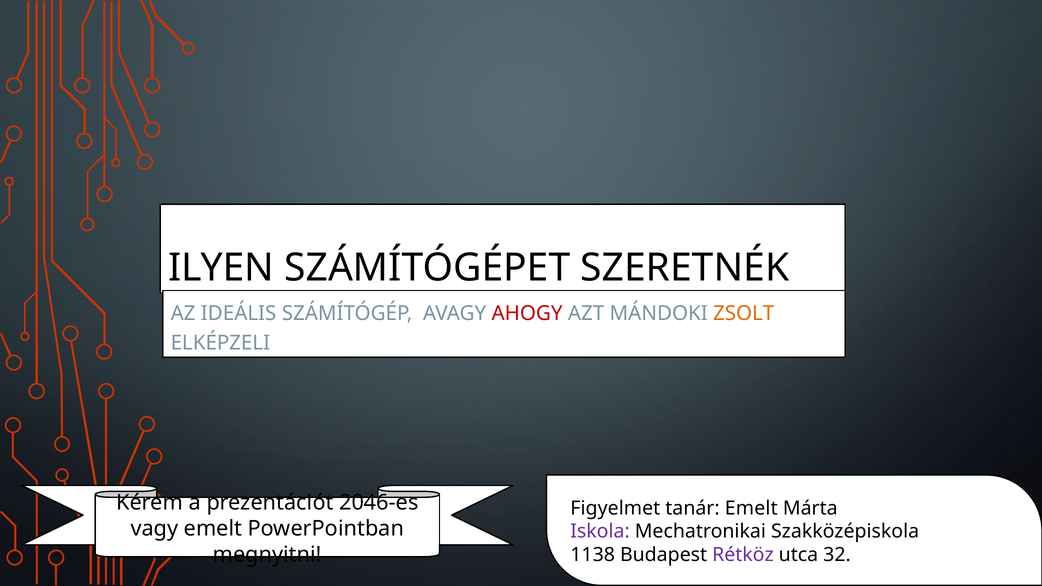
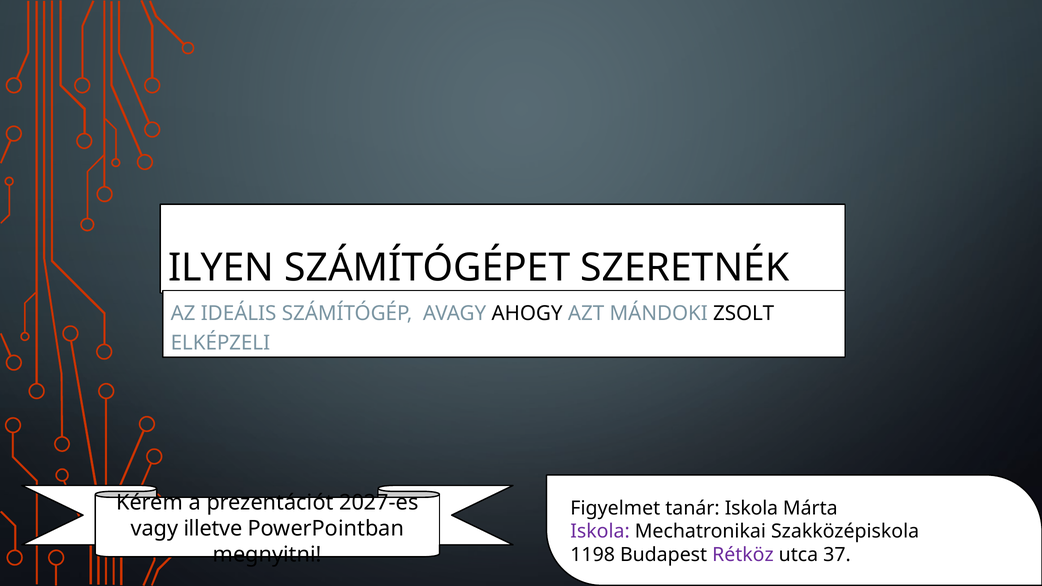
AHOGY colour: red -> black (527, 313)
ZSOLT colour: orange -> black (744, 313)
2046-es: 2046-es -> 2027-es (379, 503)
tanár Emelt: Emelt -> Iskola (751, 508)
vagy emelt: emelt -> illetve (213, 529)
1138: 1138 -> 1198 (593, 555)
32: 32 -> 37 (837, 555)
